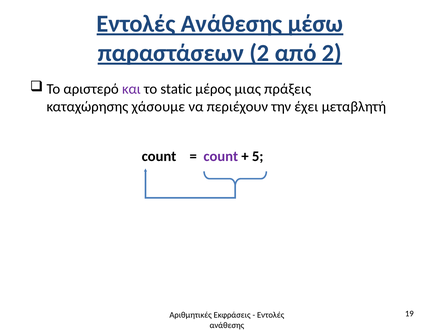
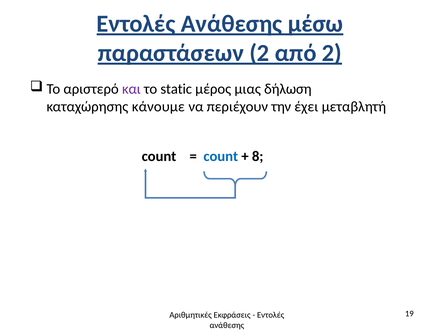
πράξεις: πράξεις -> δήλωση (288, 89)
χάσουμε: χάσουμε -> κάνουμε (158, 107)
count colour: purple -> blue (221, 156)
5: 5 -> 8 (258, 156)
